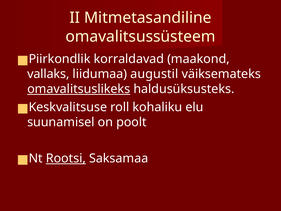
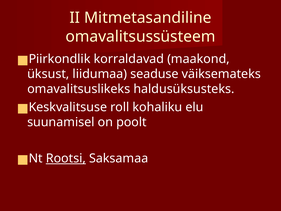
vallaks: vallaks -> üksust (48, 74)
augustil: augustil -> seaduse (154, 74)
omavalitsuslikeks underline: present -> none (79, 89)
